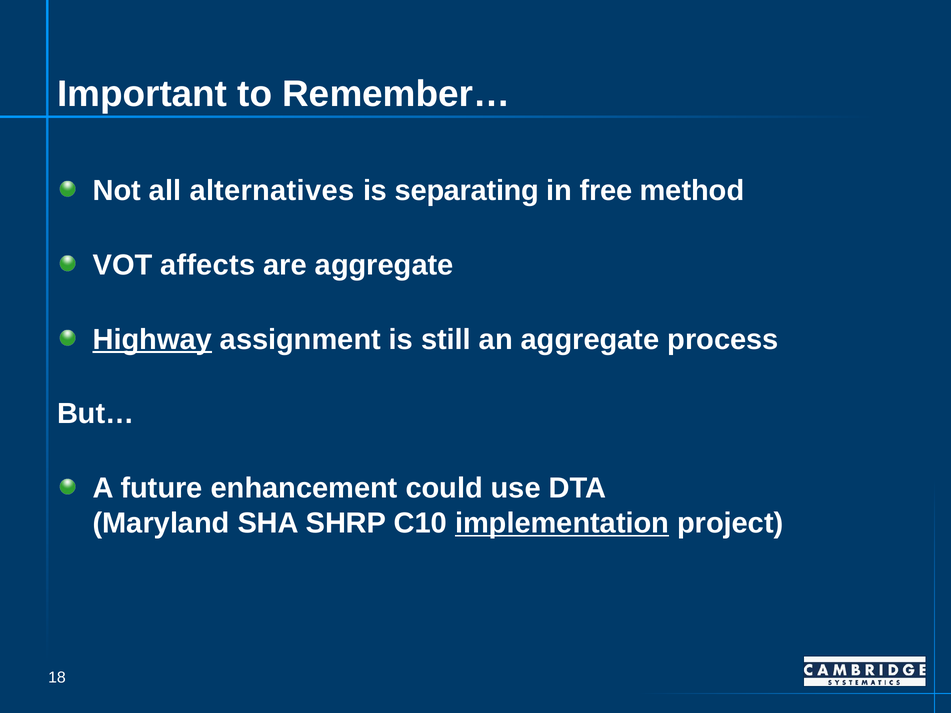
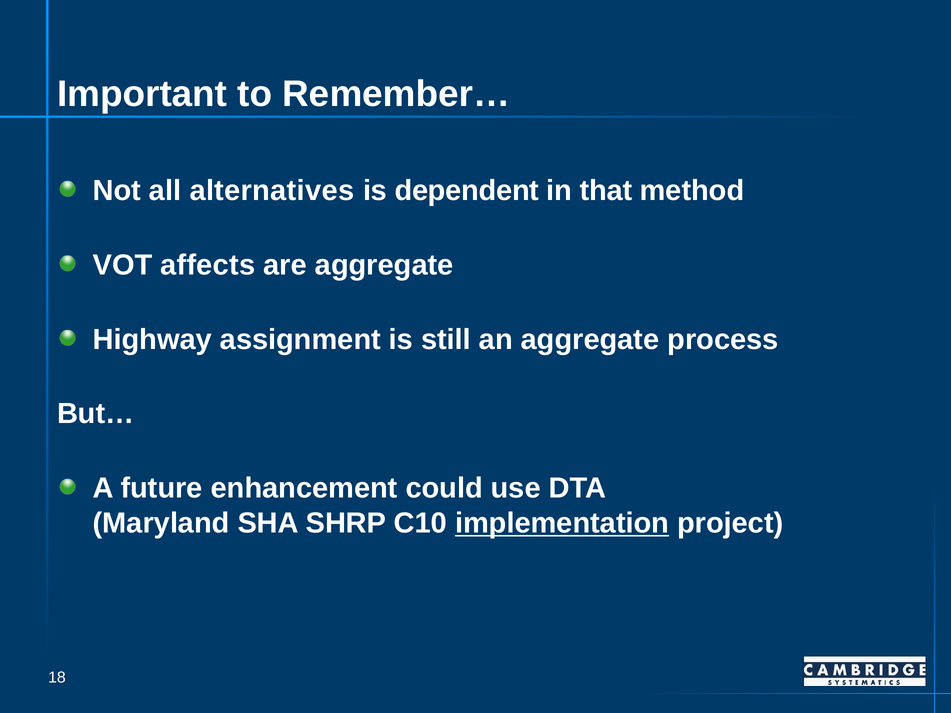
separating: separating -> dependent (467, 191)
free: free -> that (606, 191)
Highway underline: present -> none (152, 340)
